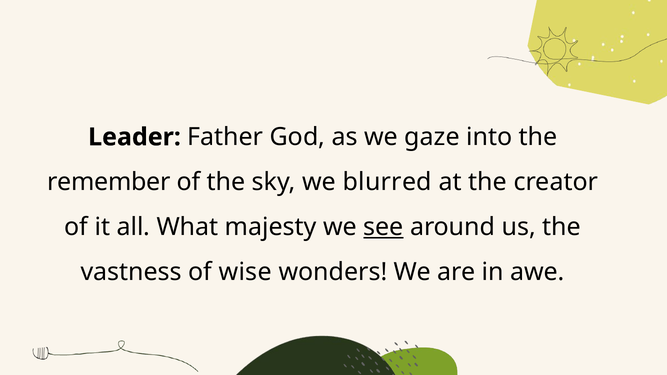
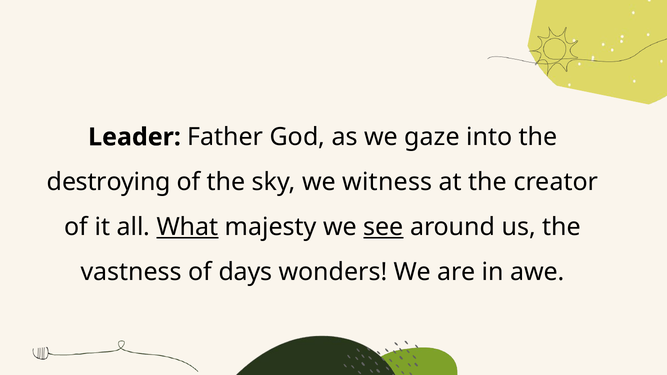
remember: remember -> destroying (109, 182)
blurred: blurred -> witness (387, 182)
What underline: none -> present (188, 227)
wise: wise -> days (245, 272)
